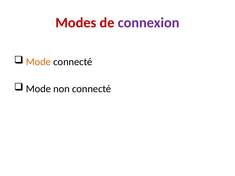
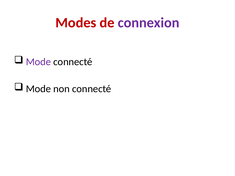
Mode colour: orange -> purple (38, 62)
